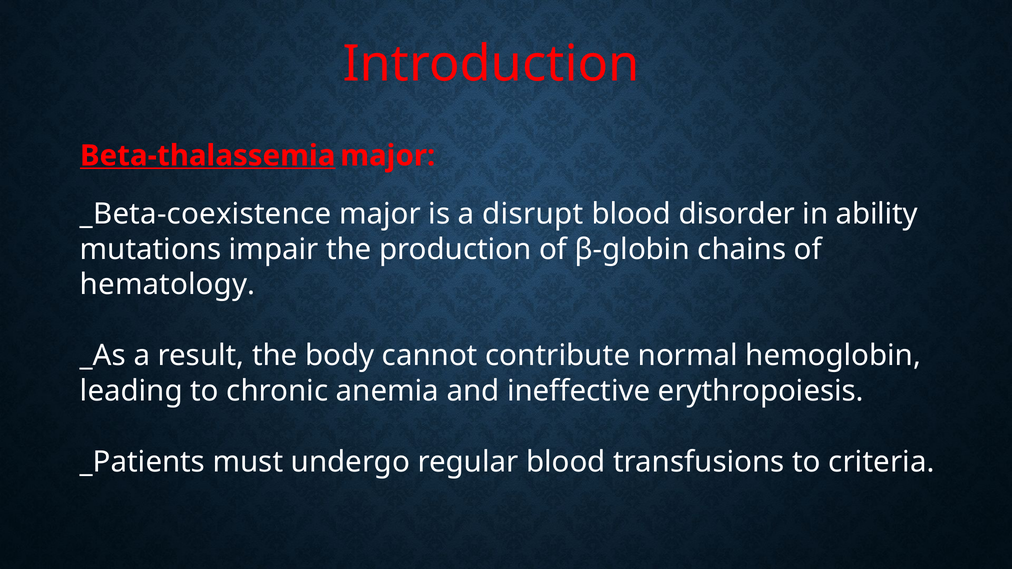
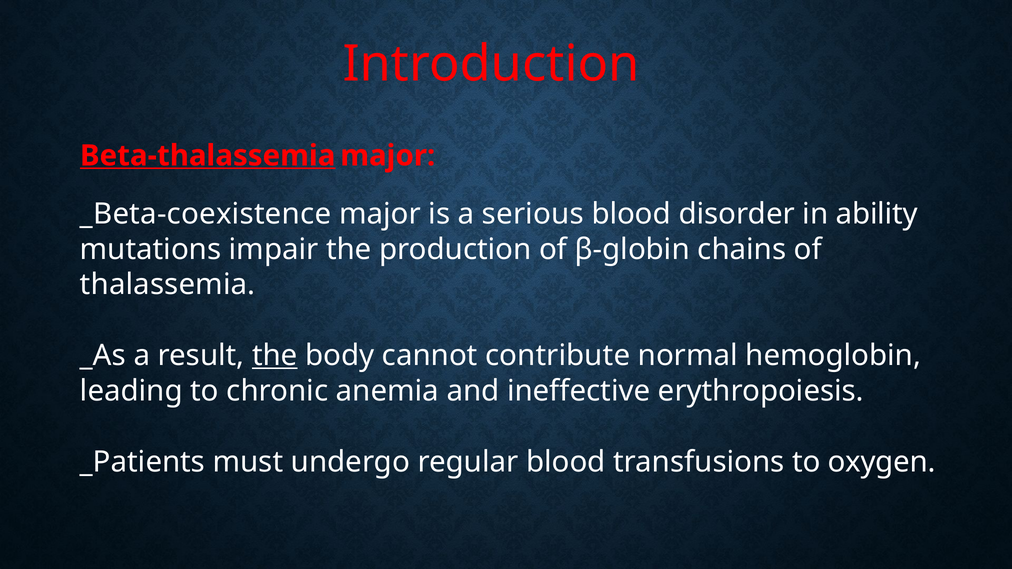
disrupt: disrupt -> serious (533, 214)
hematology: hematology -> thalassemia (168, 285)
the underline: none -> present (275, 356)
criteria: criteria -> oxygen (882, 462)
